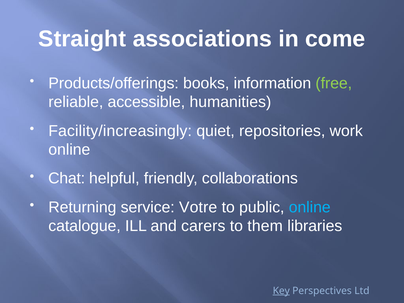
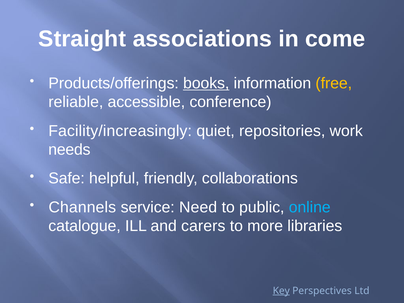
books underline: none -> present (206, 83)
free colour: light green -> yellow (334, 83)
humanities: humanities -> conference (230, 102)
online: online -> needs (69, 150)
Chat: Chat -> Safe (67, 178)
Returning: Returning -> Channels (82, 207)
Votre: Votre -> Need (198, 207)
them: them -> more (265, 226)
